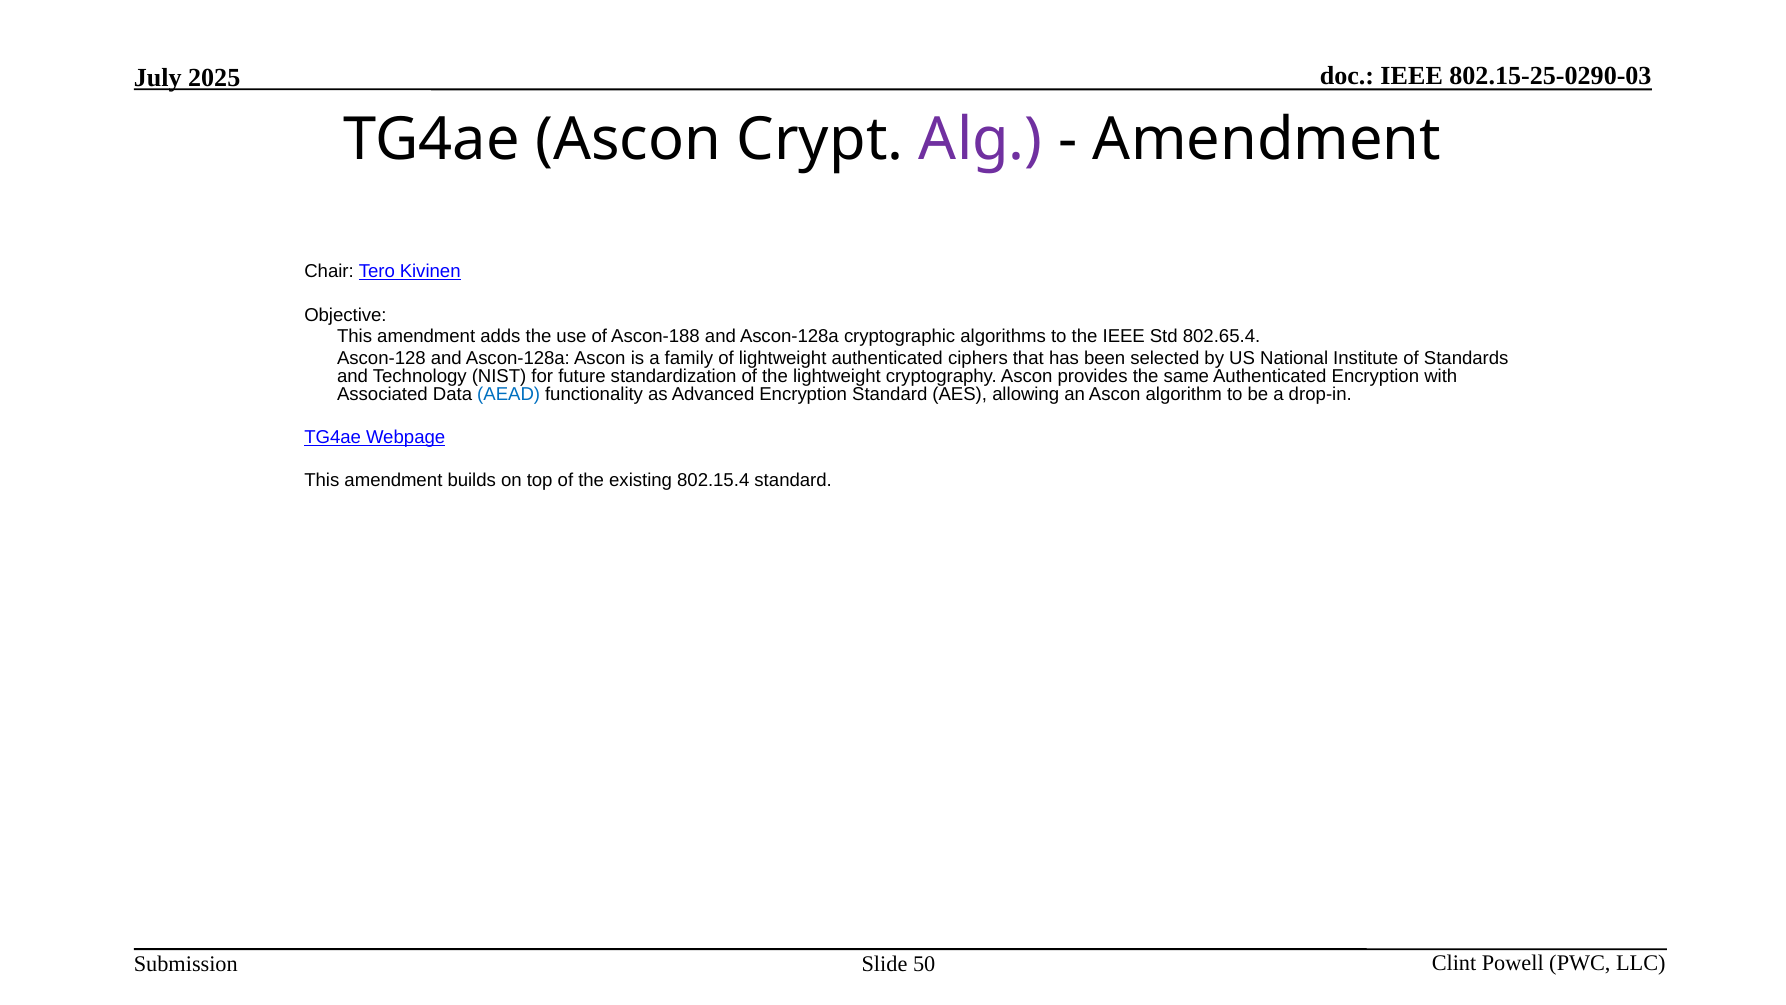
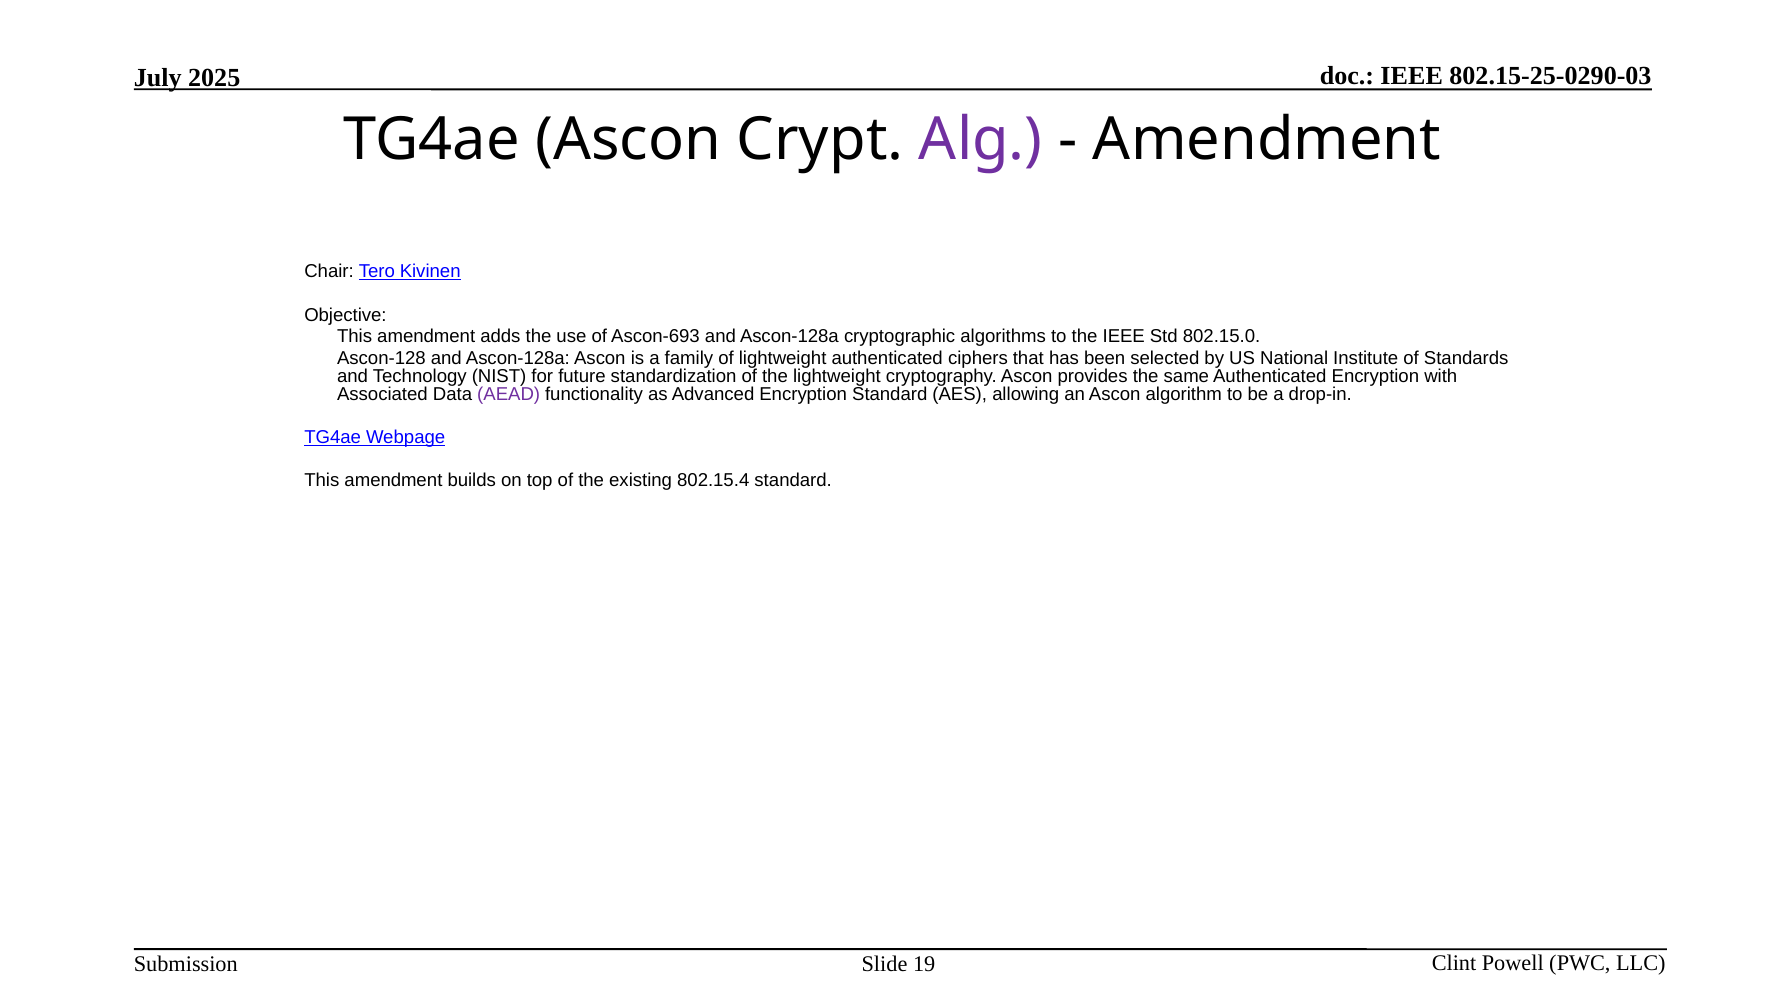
Ascon-188: Ascon-188 -> Ascon-693 (655, 336)
802.65.4: 802.65.4 -> 802.15.0 (1222, 336)
AEAD colour: blue -> purple (509, 394)
50: 50 -> 19 (924, 964)
